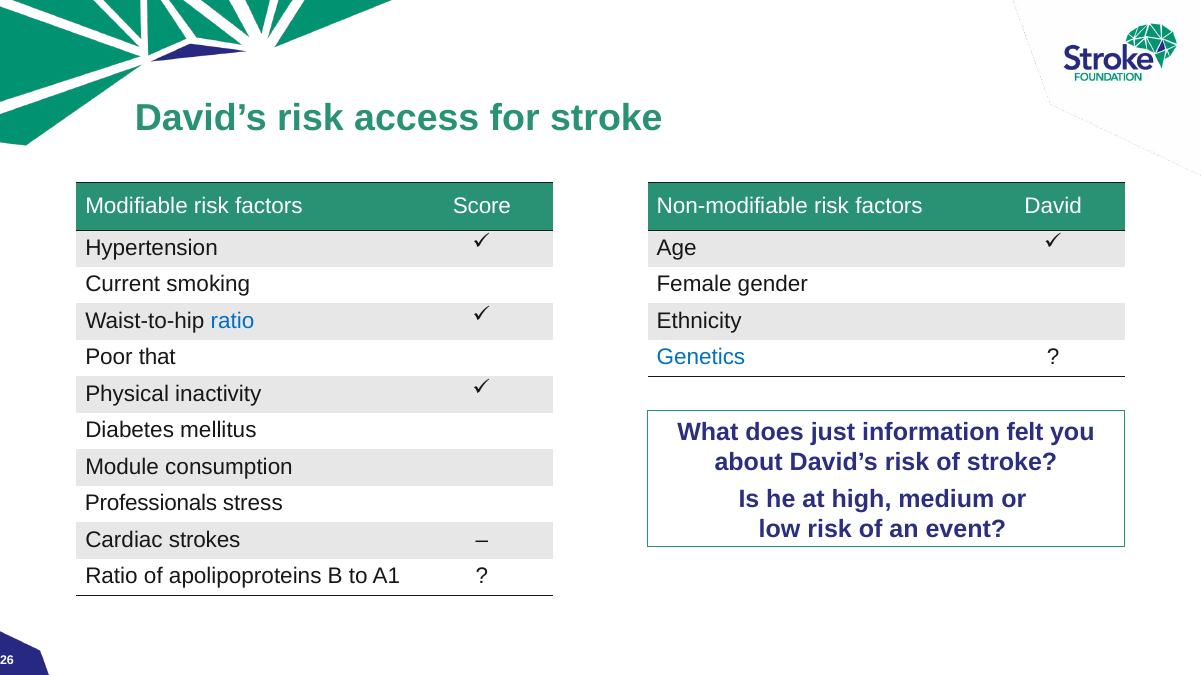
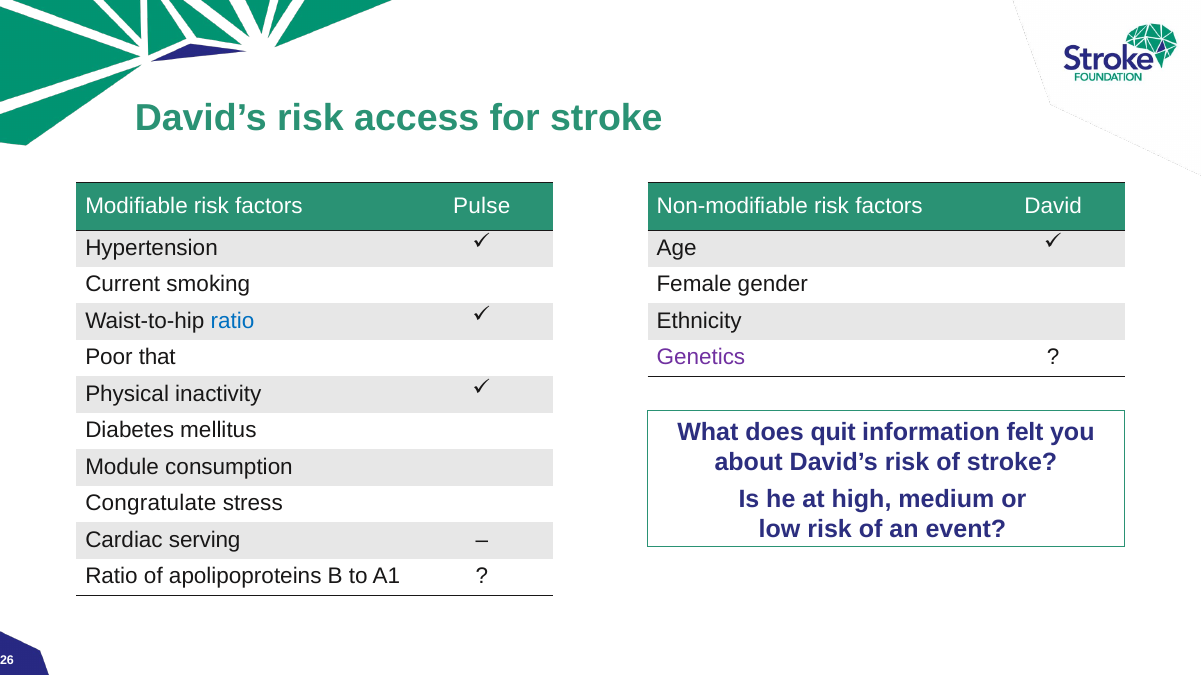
Score: Score -> Pulse (482, 207)
Genetics colour: blue -> purple (701, 357)
just: just -> quit (833, 432)
Professionals: Professionals -> Congratulate (151, 504)
strokes: strokes -> serving (205, 540)
